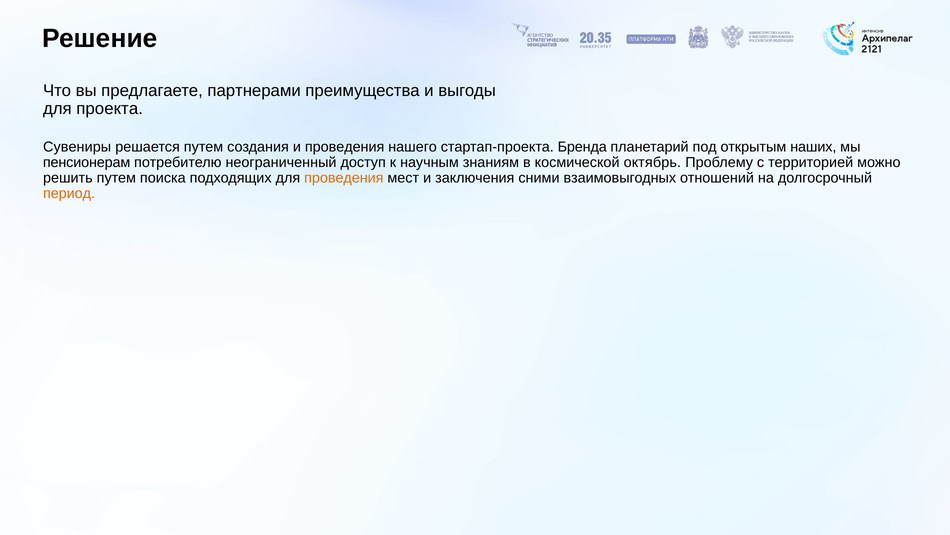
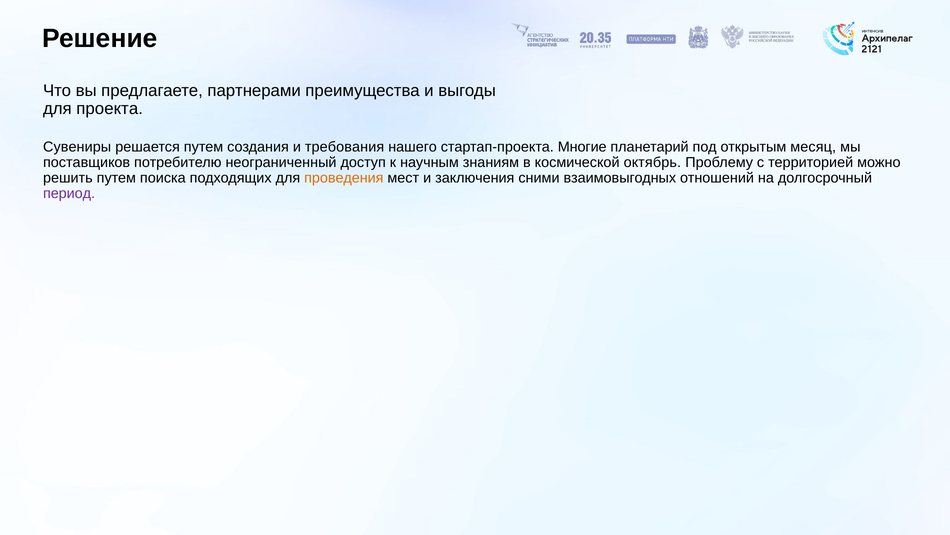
и проведения: проведения -> требования (345, 147)
Бренда: Бренда -> Многие (582, 147)
наших: наших -> месяц (813, 147)
пенсионерам: пенсионерам -> поставщиков (87, 162)
период colour: orange -> purple (69, 193)
